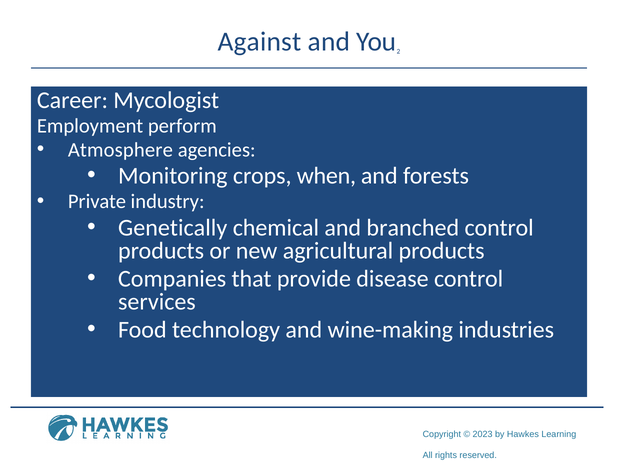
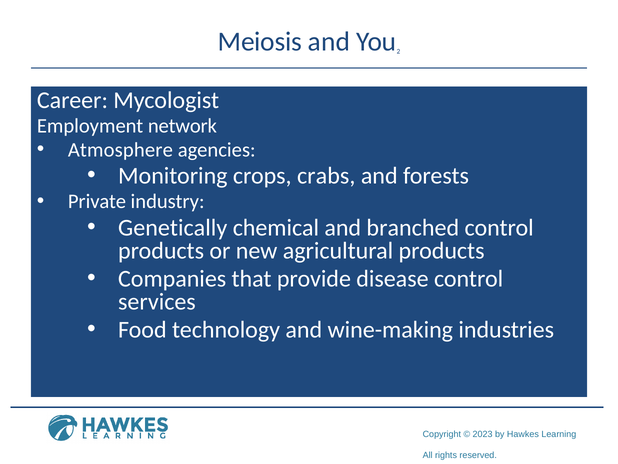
Against: Against -> Meiosis (260, 42)
perform: perform -> network (182, 126)
when: when -> crabs (326, 176)
